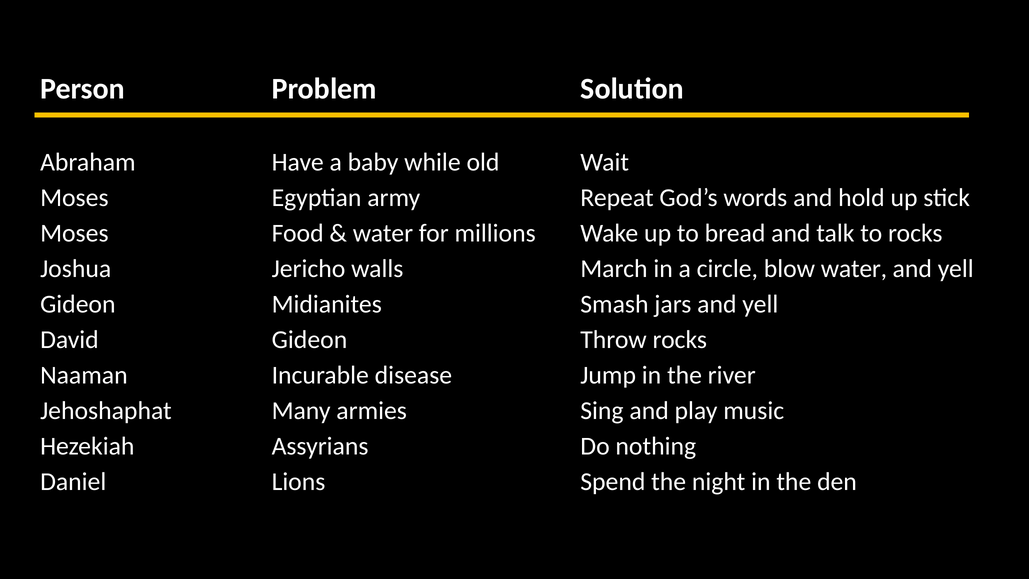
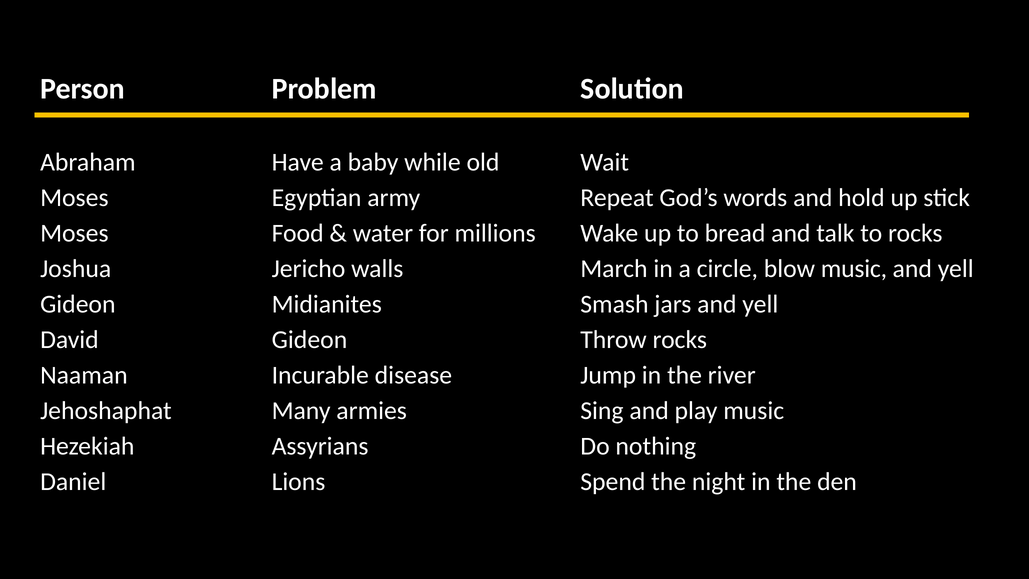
blow water: water -> music (854, 269)
